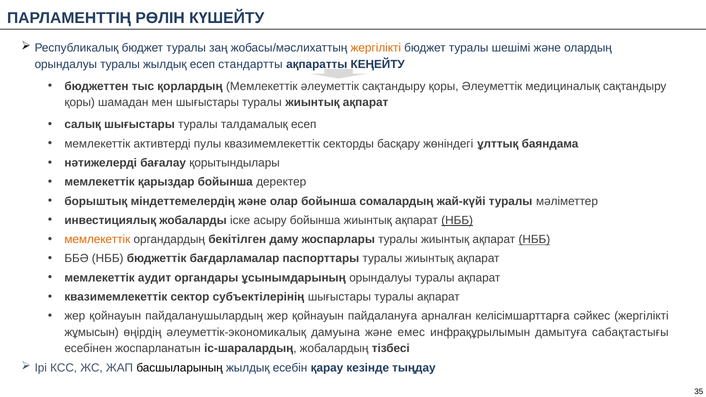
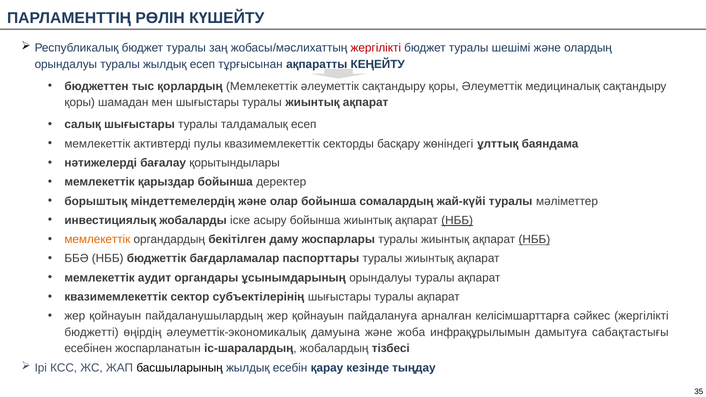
жергілікті colour: orange -> red (376, 48)
стандартты: стандартты -> тұрғысынан (250, 64)
жұмысын: жұмысын -> бюджетті (92, 332)
емес: емес -> жоба (411, 332)
